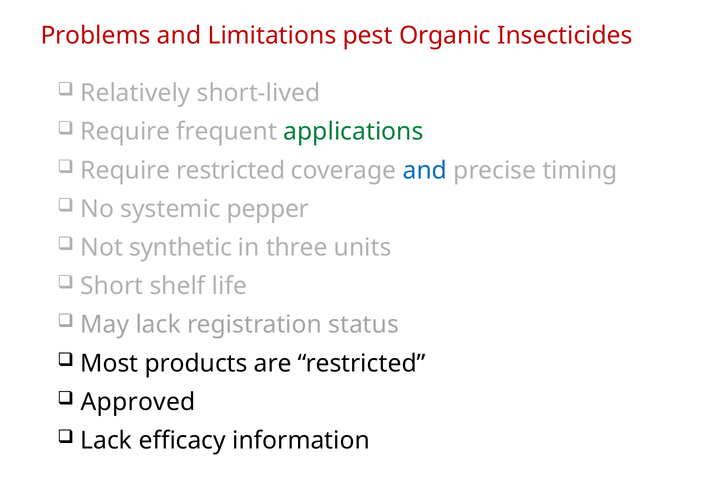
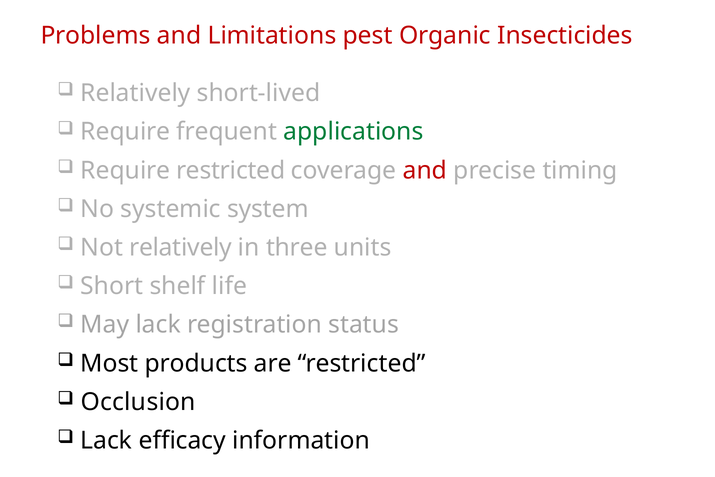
and colour: blue -> red (425, 170)
pepper: pepper -> system (268, 209)
Not synthetic: synthetic -> relatively (181, 247)
Approved: Approved -> Occlusion (138, 402)
